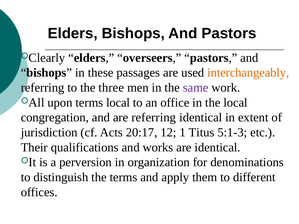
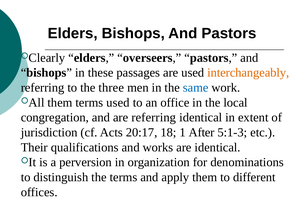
same colour: purple -> blue (196, 88)
All upon: upon -> them (60, 103)
terms local: local -> used (118, 103)
12: 12 -> 18 (168, 133)
Titus: Titus -> After (202, 133)
